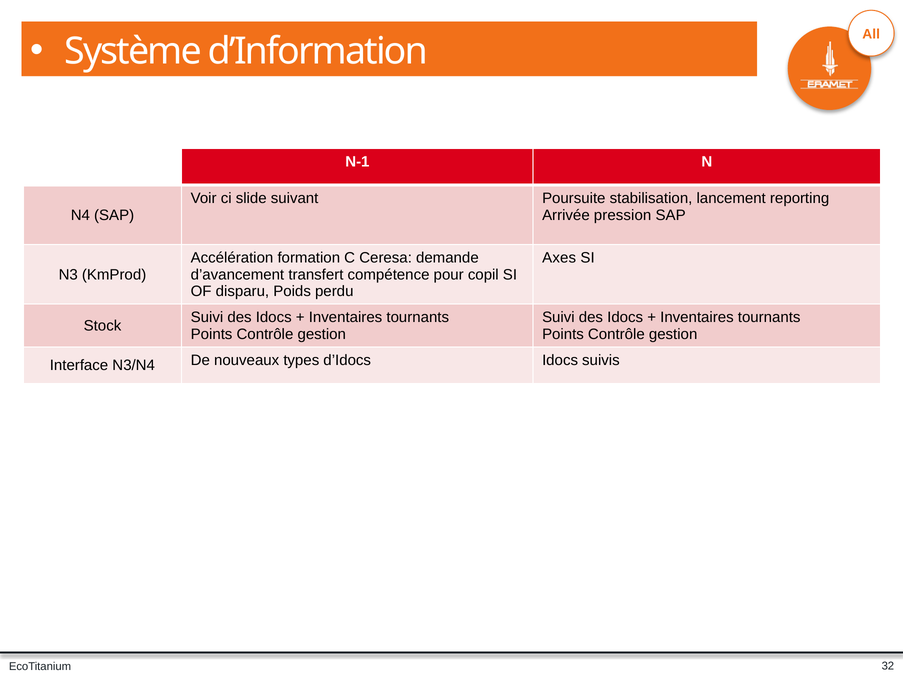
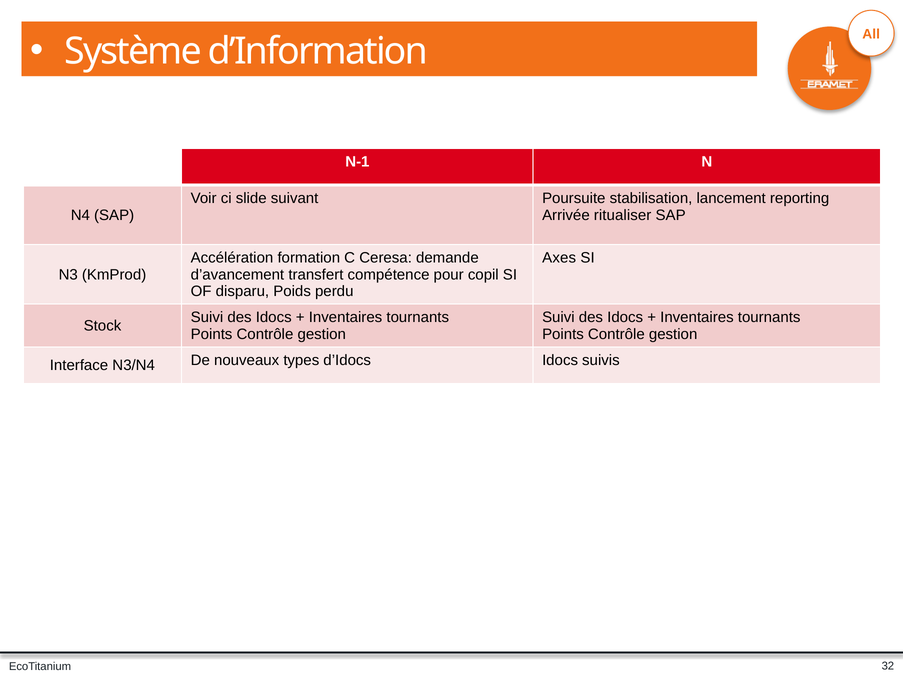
pression: pression -> ritualiser (623, 215)
